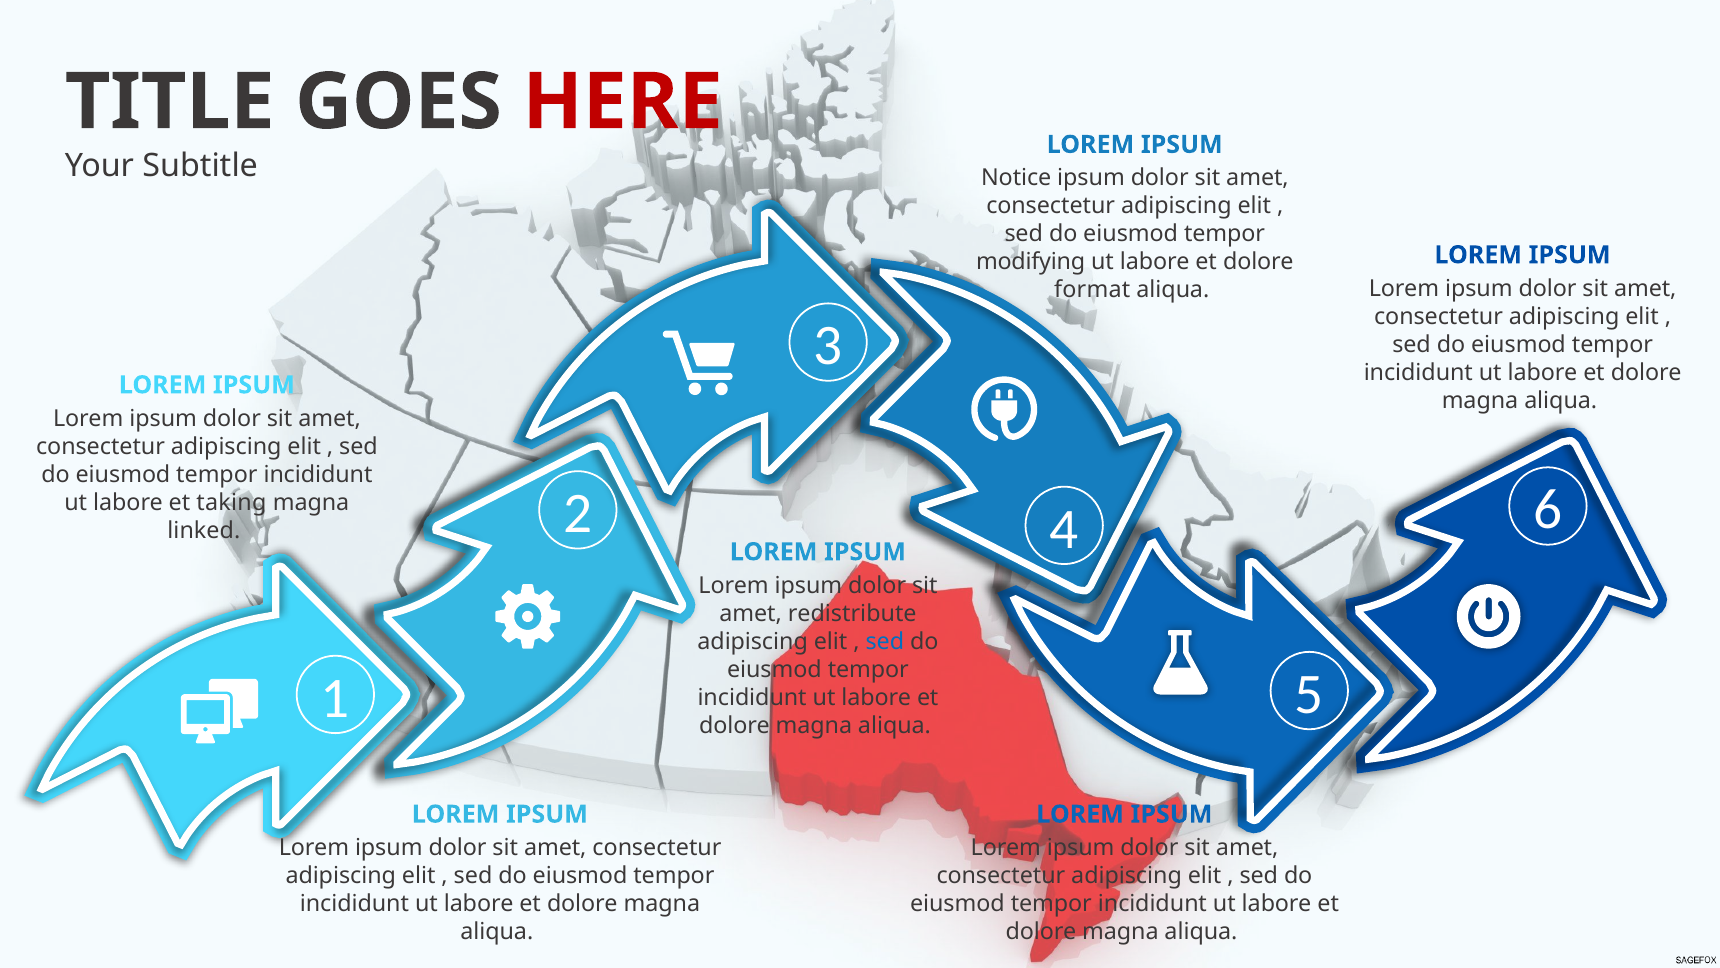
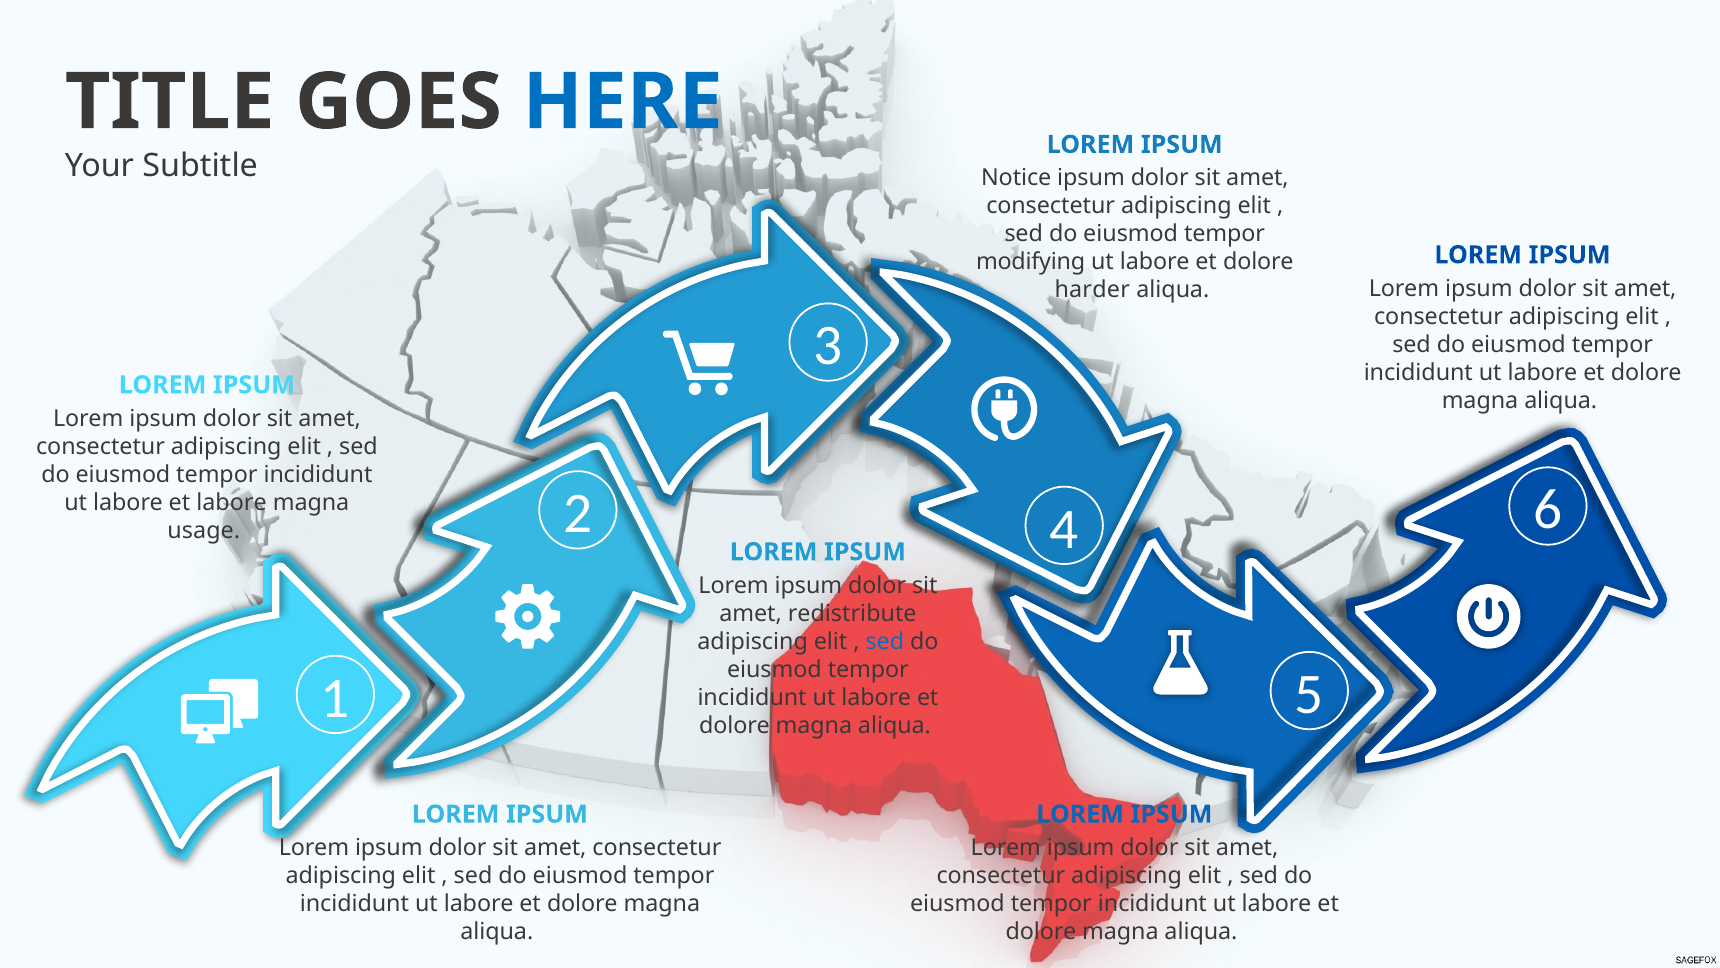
HERE colour: red -> blue (623, 102)
format: format -> harder (1092, 290)
et taking: taking -> labore (232, 502)
linked: linked -> usage (204, 530)
